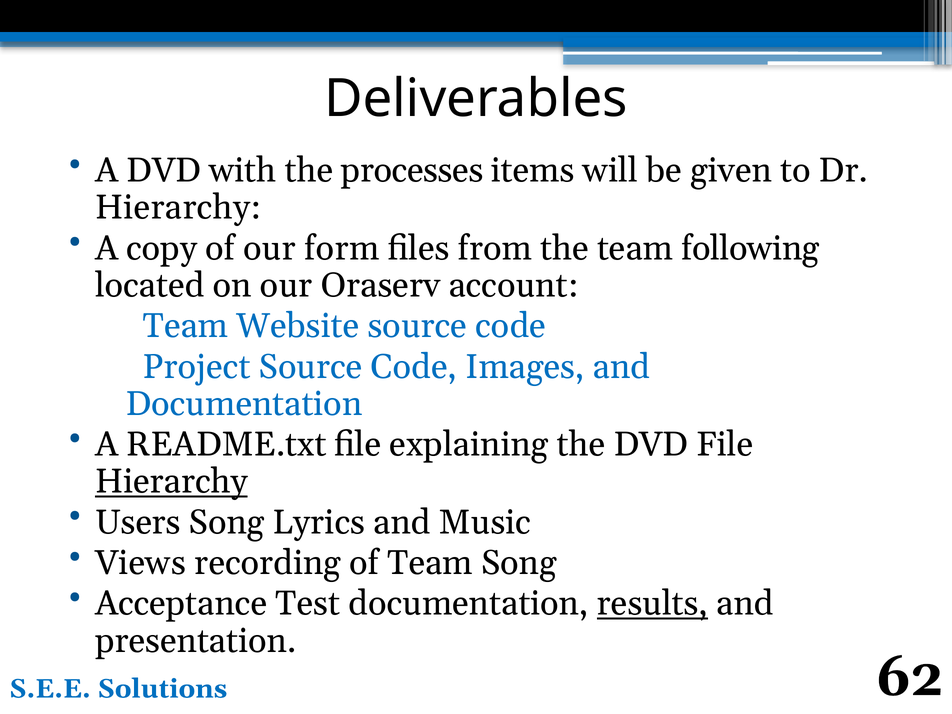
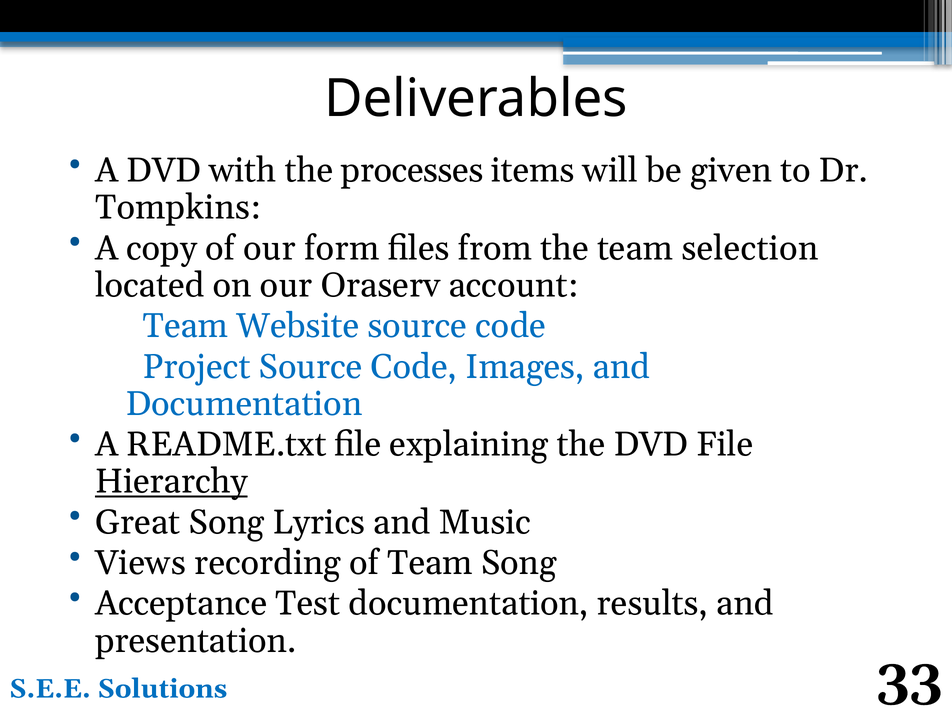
Hierarchy: Hierarchy -> Tompkins (178, 208)
following: following -> selection (750, 248)
Users: Users -> Great (138, 522)
results underline: present -> none (652, 604)
62: 62 -> 33 (910, 678)
